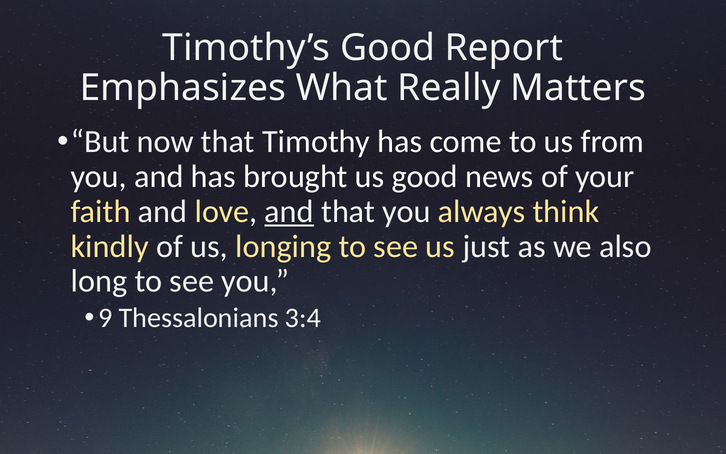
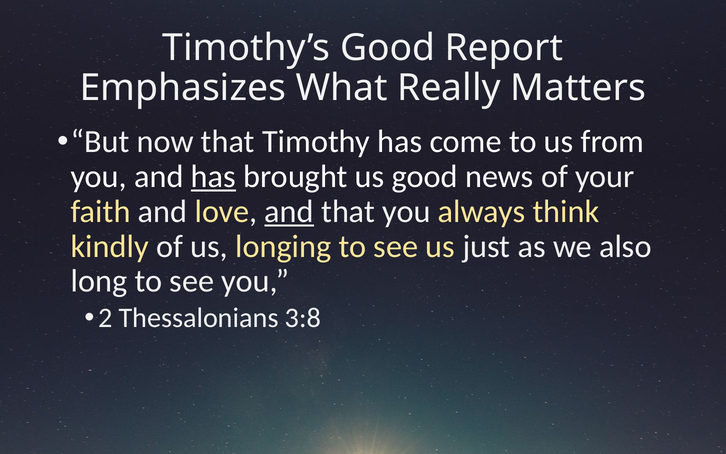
has underline: none -> present (213, 177)
9: 9 -> 2 (105, 318)
3:4: 3:4 -> 3:8 (303, 318)
